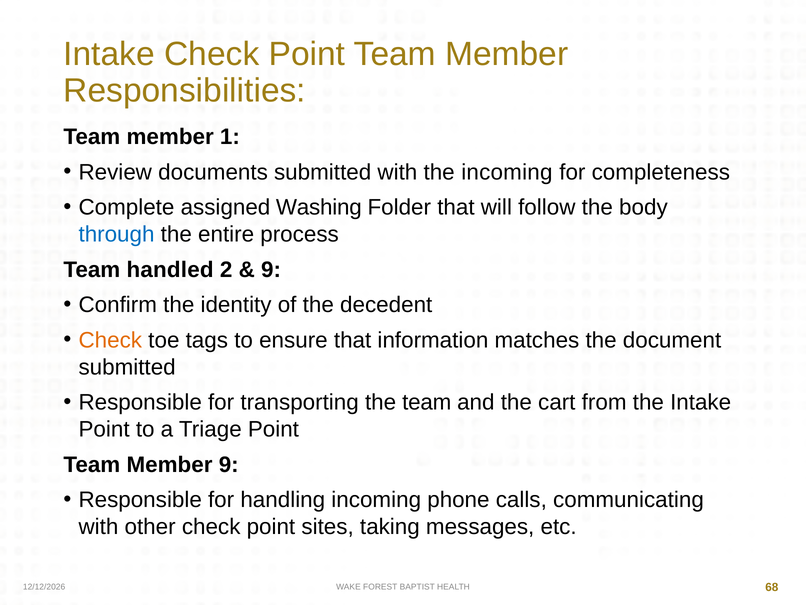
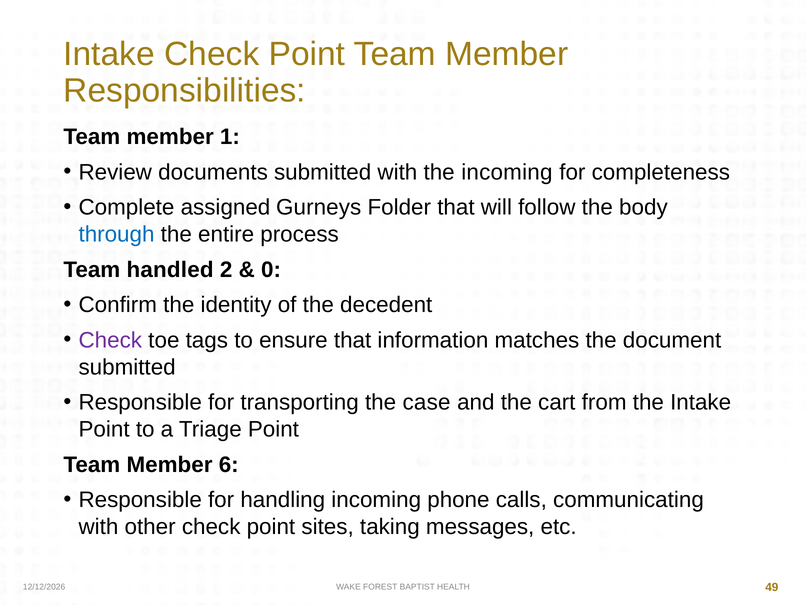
Washing: Washing -> Gurneys (319, 207)
9: 9 -> 0 (271, 269)
Check colour: orange -> purple (110, 340)
the team: team -> case (427, 402)
Member 9: 9 -> 6 (229, 464)
68: 68 -> 49 (772, 587)
